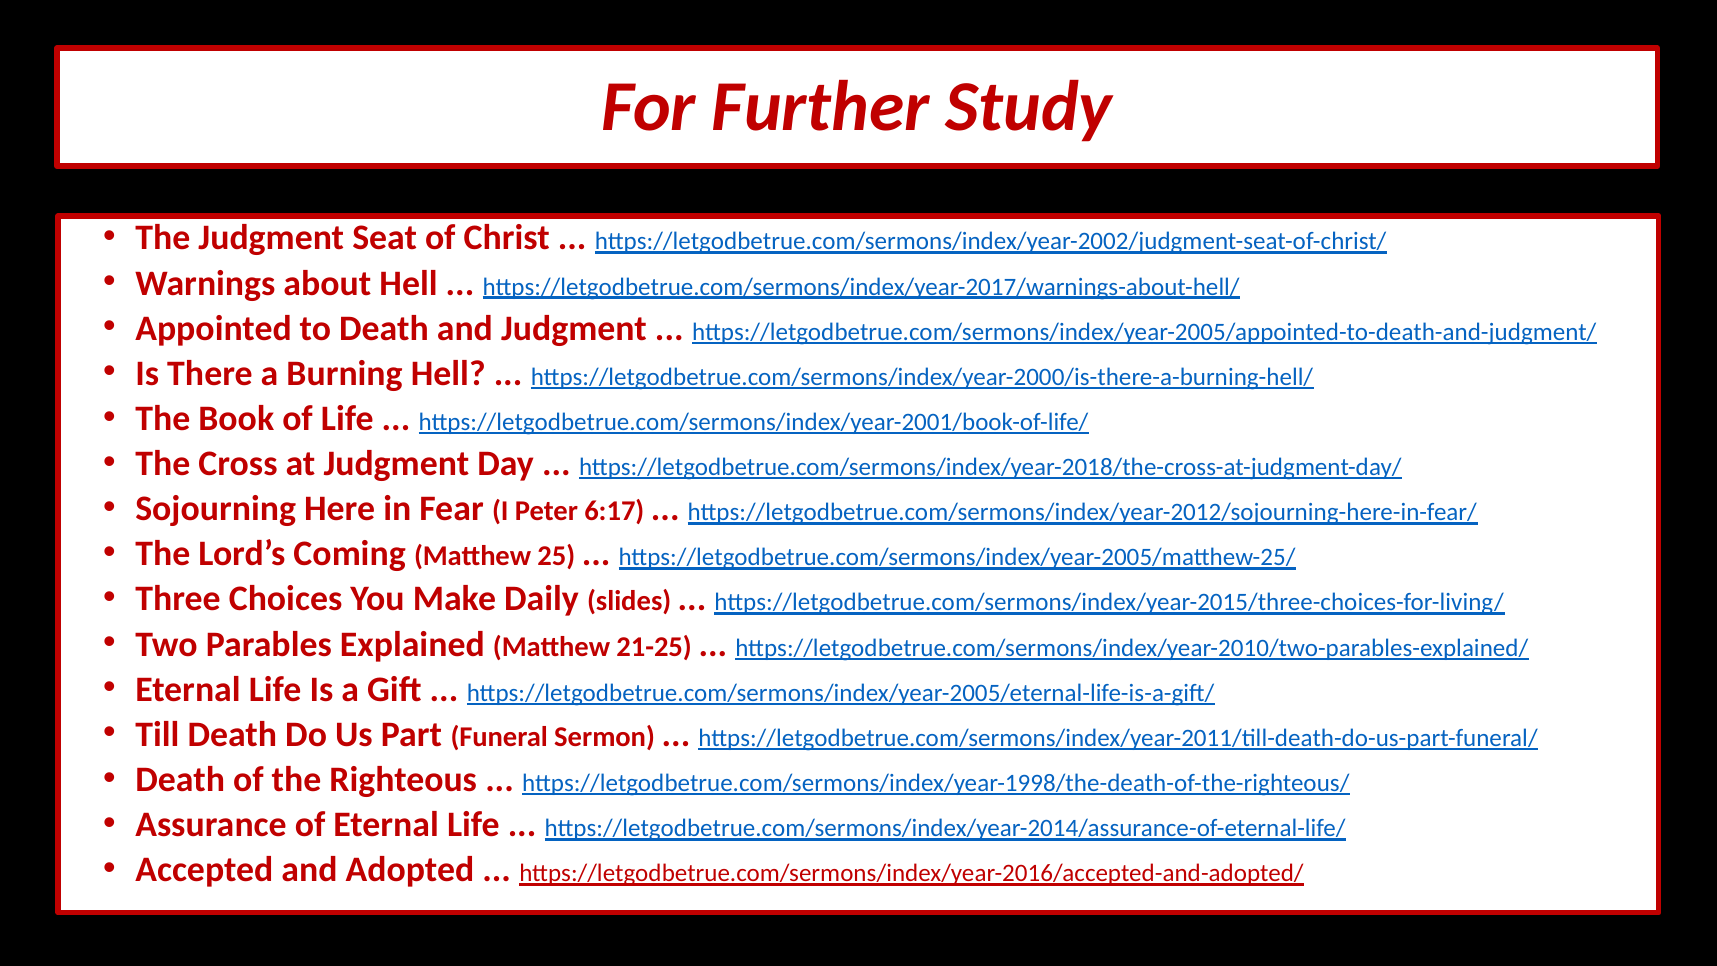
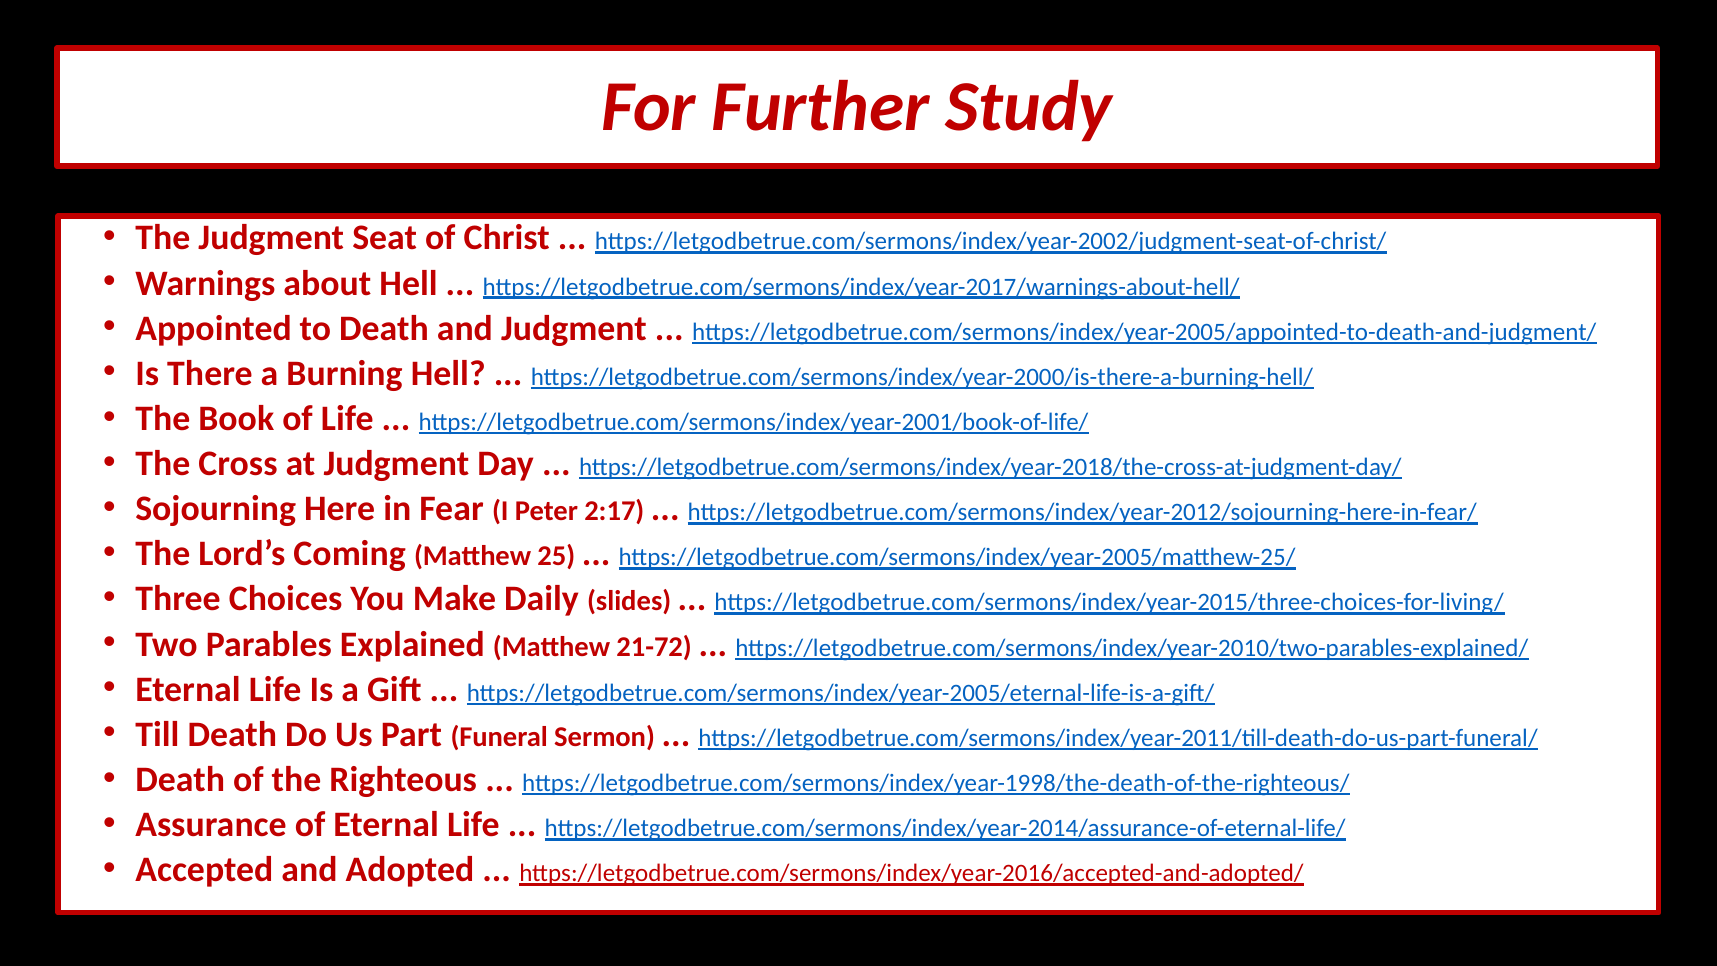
6:17: 6:17 -> 2:17 (614, 511)
21-25: 21-25 -> 21-72 (654, 646)
